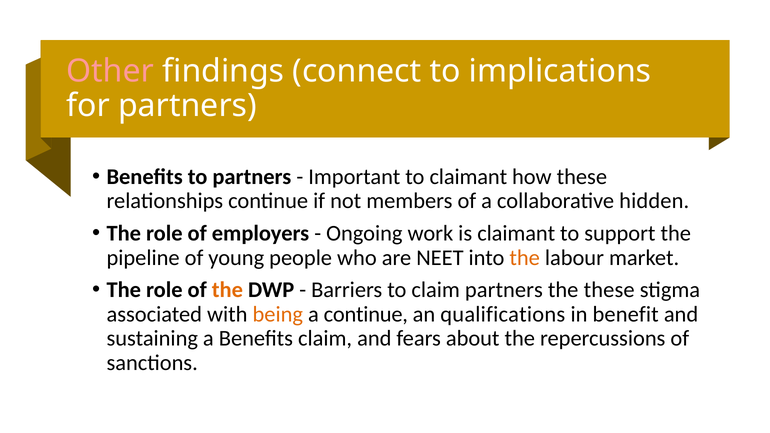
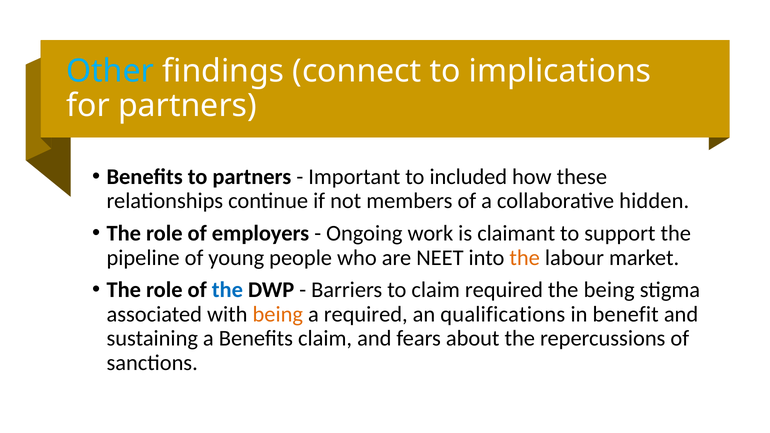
Other colour: pink -> light blue (110, 71)
to claimant: claimant -> included (468, 177)
the colour: orange -> blue (227, 290)
claim partners: partners -> required (504, 290)
the these: these -> being (609, 290)
a continue: continue -> required (366, 314)
